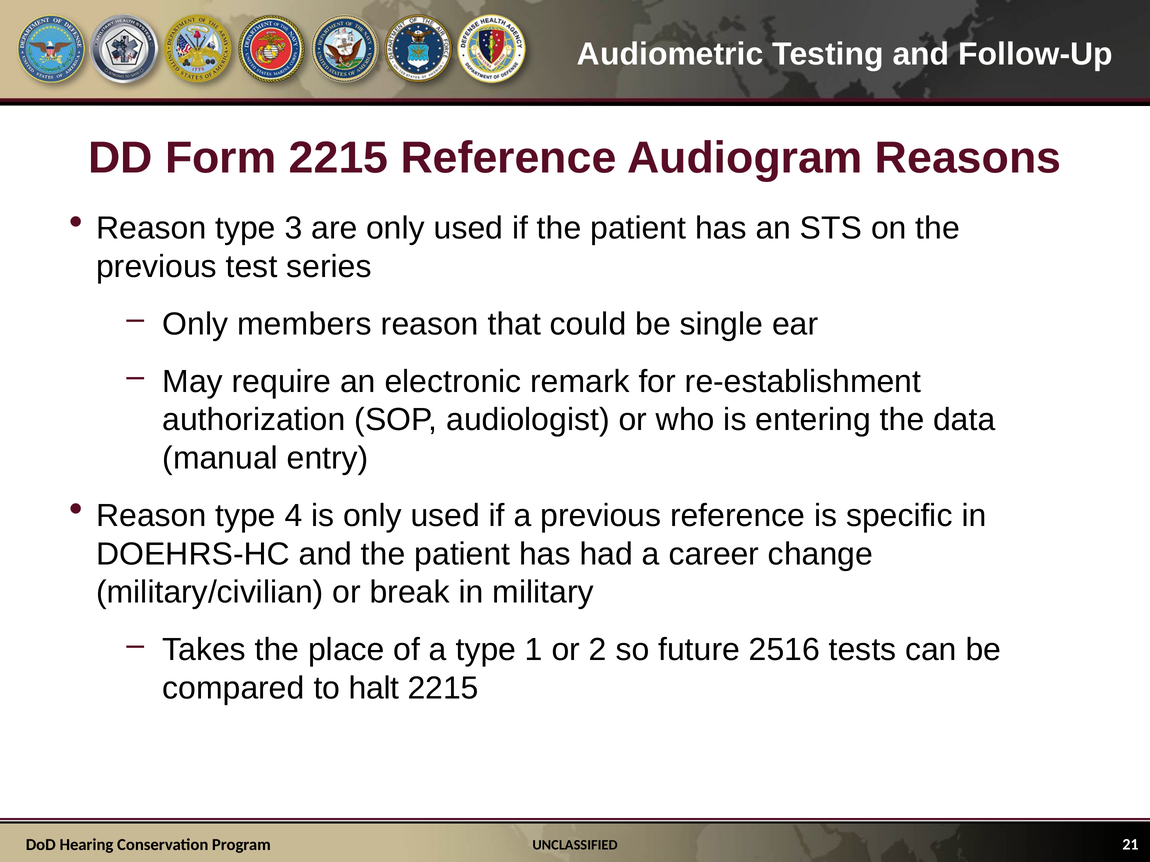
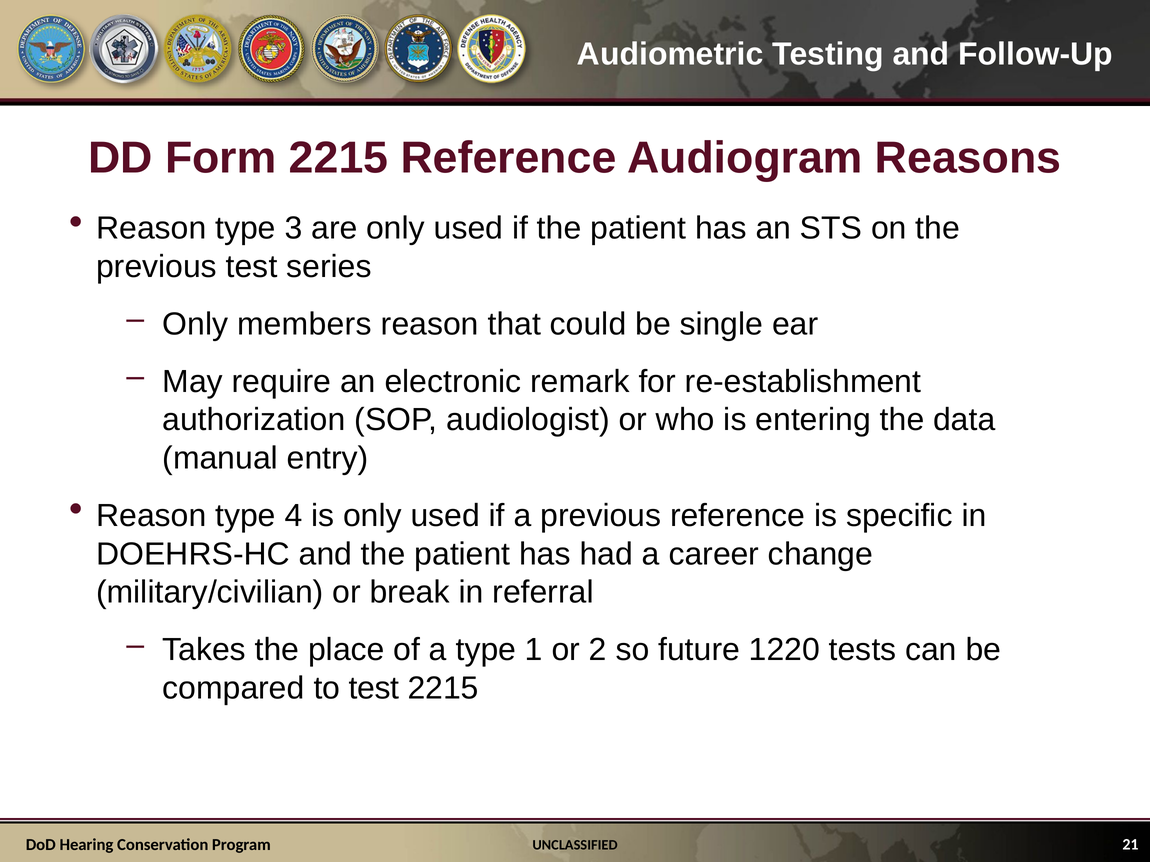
military: military -> referral (543, 593)
2516: 2516 -> 1220 (784, 650)
to halt: halt -> test (374, 689)
